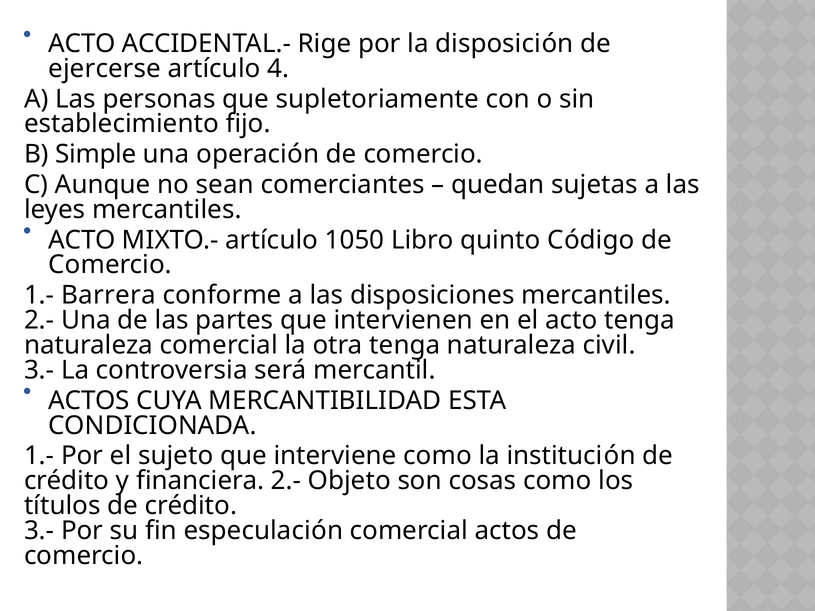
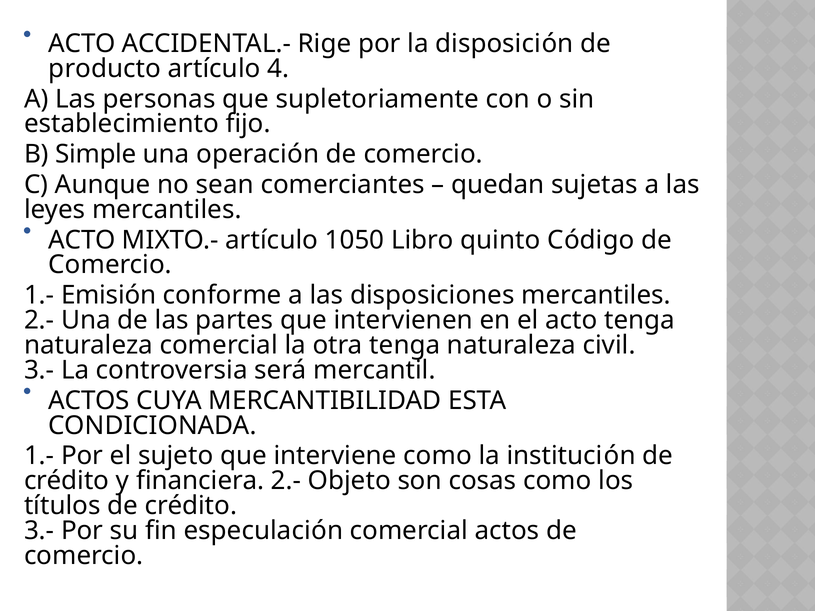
ejercerse: ejercerse -> producto (105, 69)
Barrera: Barrera -> Emisión (109, 295)
